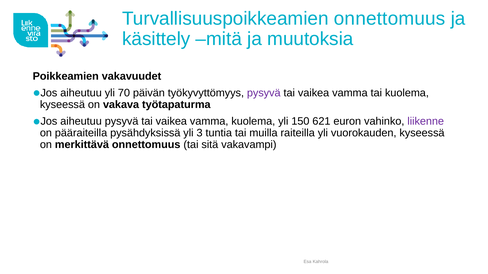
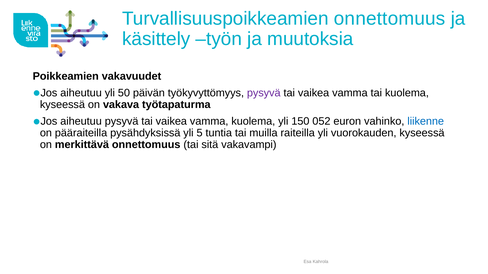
mitä: mitä -> työn (219, 39)
70: 70 -> 50 (124, 93)
621: 621 -> 052 (321, 122)
liikenne colour: purple -> blue (426, 122)
3: 3 -> 5 (200, 133)
